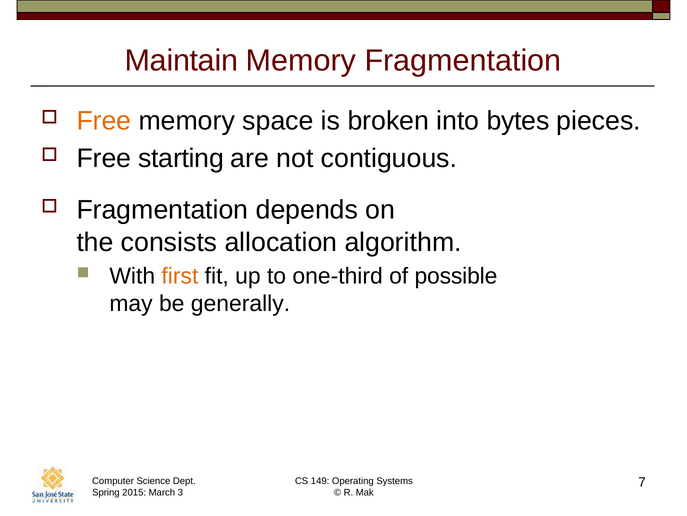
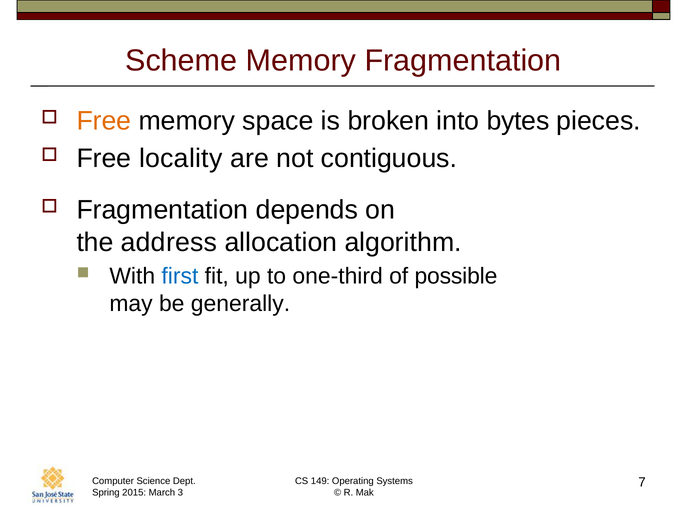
Maintain: Maintain -> Scheme (181, 60)
starting: starting -> locality (181, 158)
consists: consists -> address (169, 242)
first colour: orange -> blue (180, 276)
